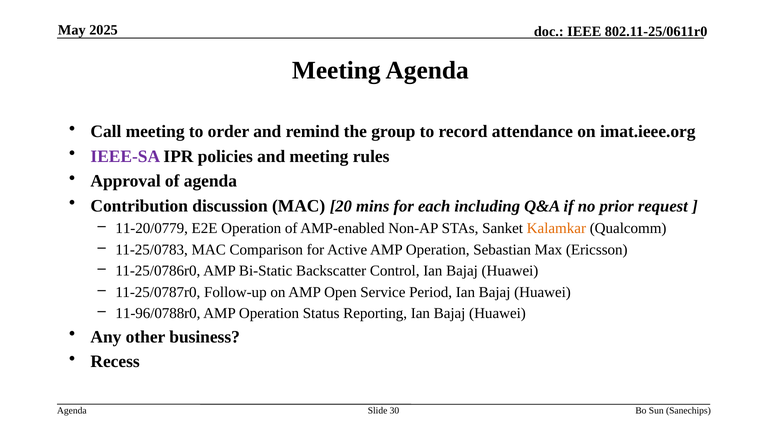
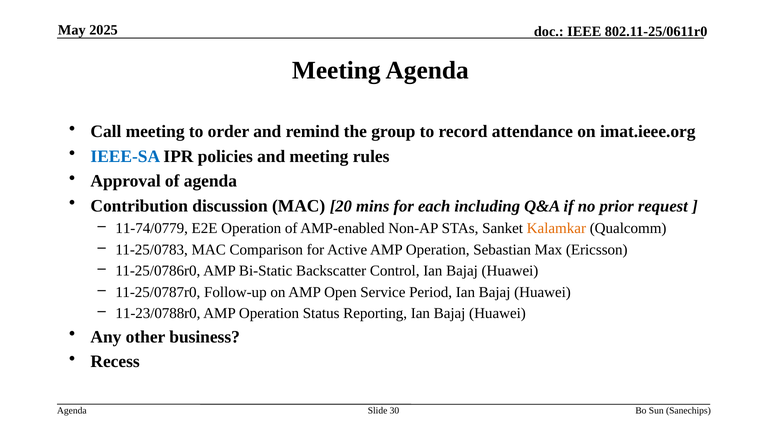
IEEE-SA colour: purple -> blue (125, 156)
11-20/0779: 11-20/0779 -> 11-74/0779 (152, 228)
11-96/0788r0: 11-96/0788r0 -> 11-23/0788r0 (158, 313)
